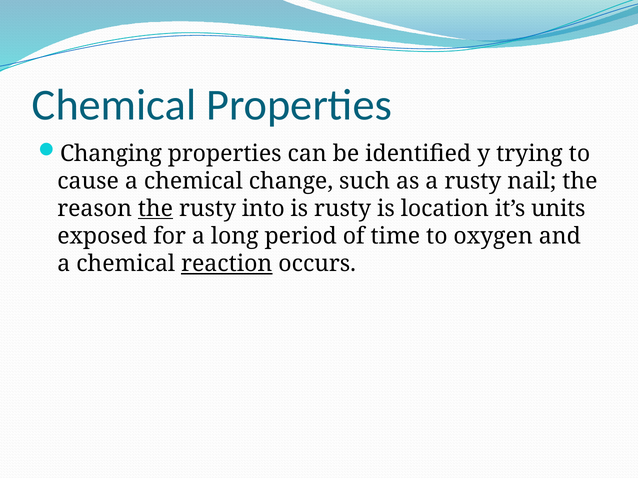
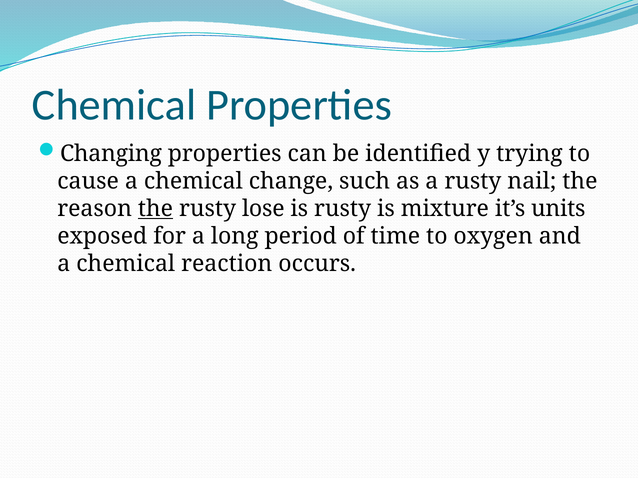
into: into -> lose (263, 209)
location: location -> mixture (445, 209)
reaction underline: present -> none (227, 264)
